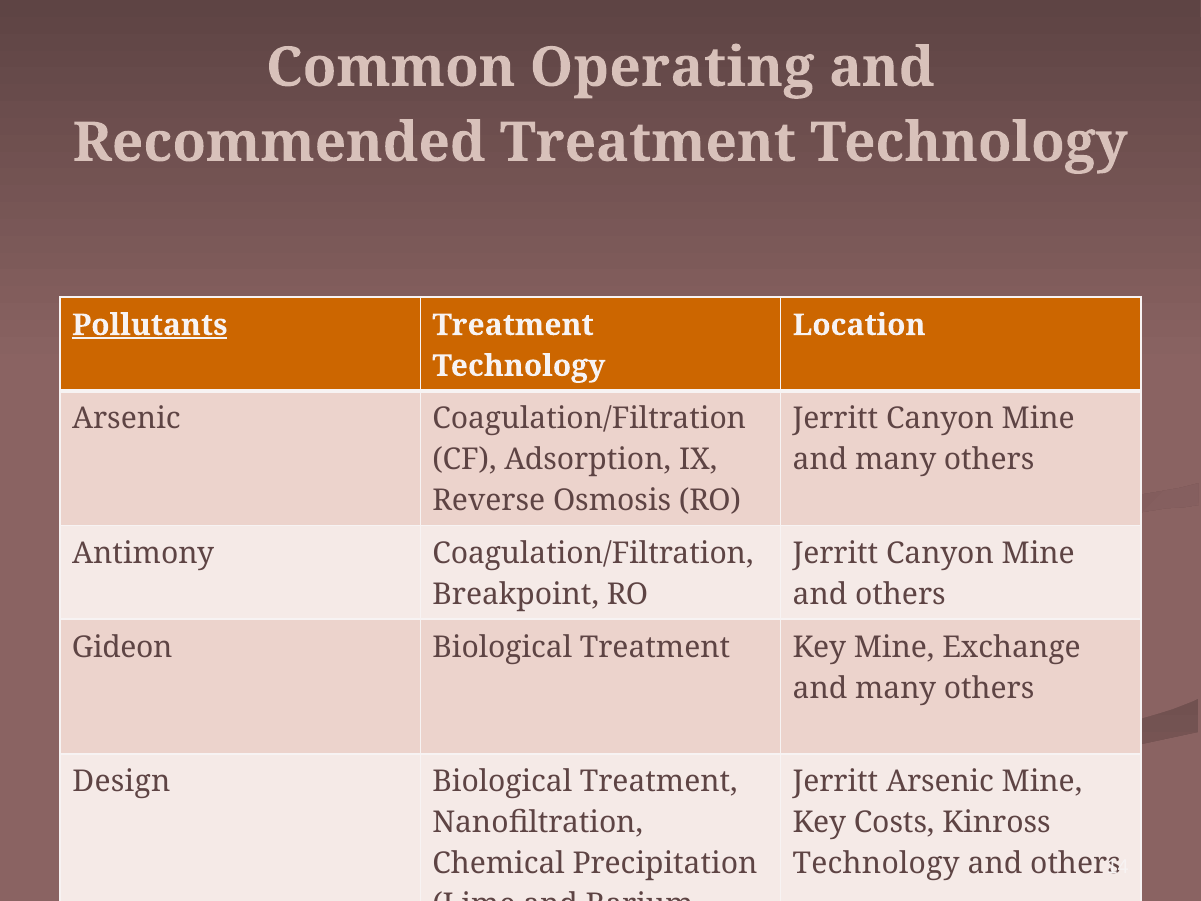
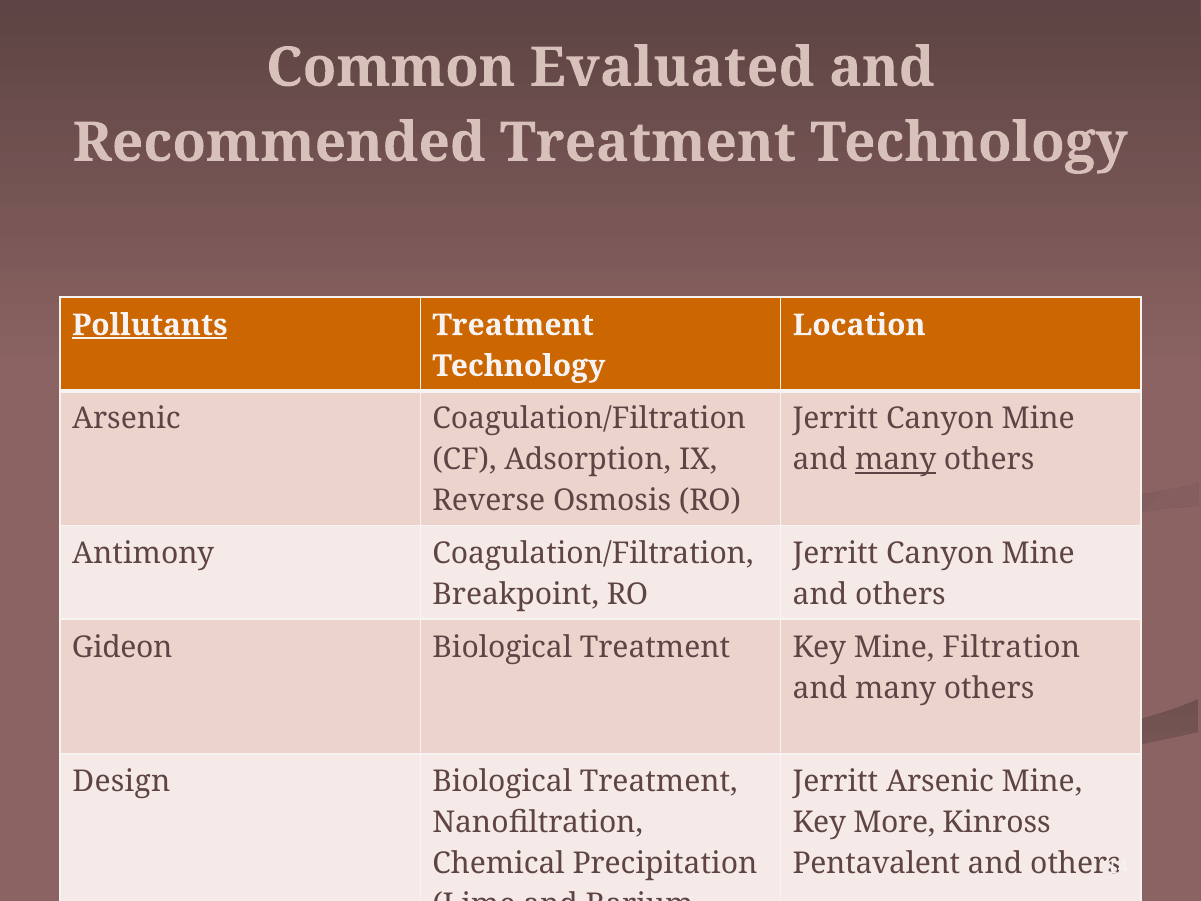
Operating: Operating -> Evaluated (672, 68)
many underline: none -> present (896, 460)
Exchange: Exchange -> Filtration (1011, 647)
Costs: Costs -> More (894, 823)
Technology: Technology -> Pentavalent (876, 863)
